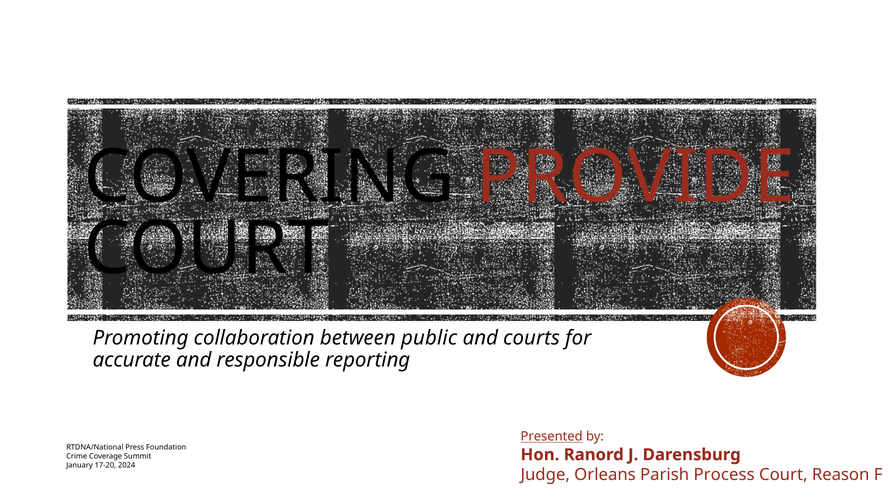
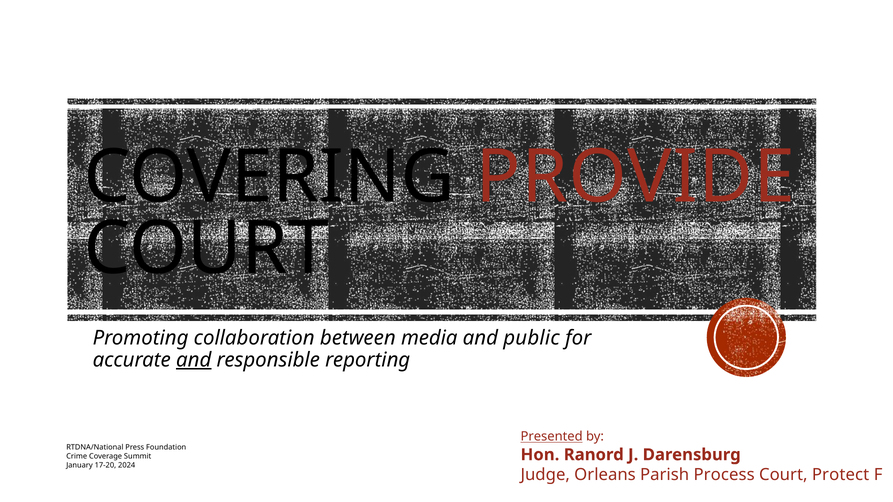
public: public -> media (429, 338)
courts: courts -> public (531, 338)
and underline: none -> present (194, 360)
Reason: Reason -> Protect (841, 475)
